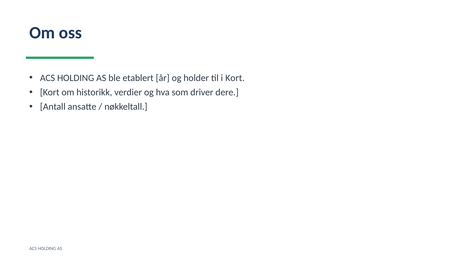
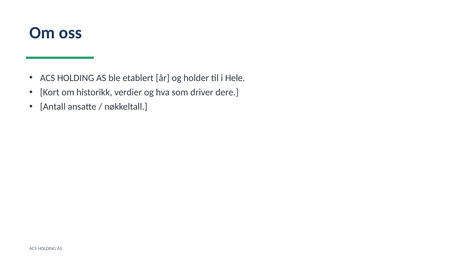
i Kort: Kort -> Hele (235, 78)
